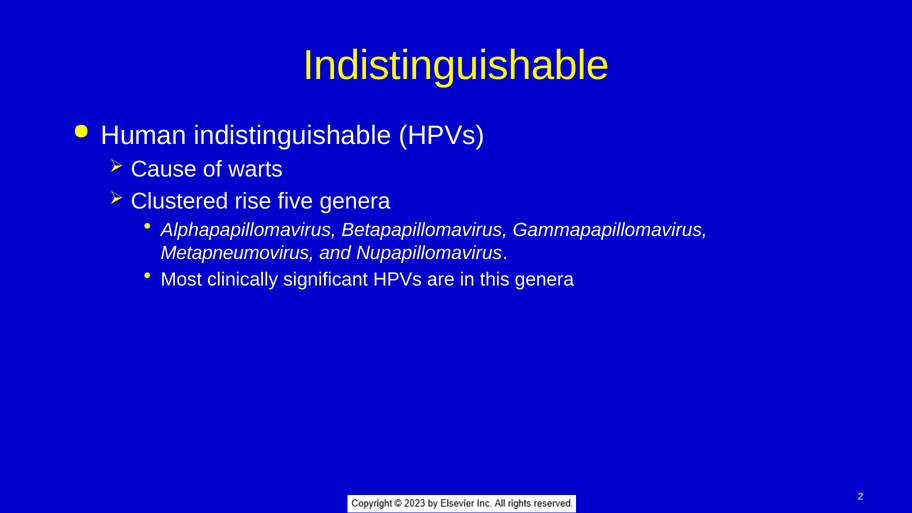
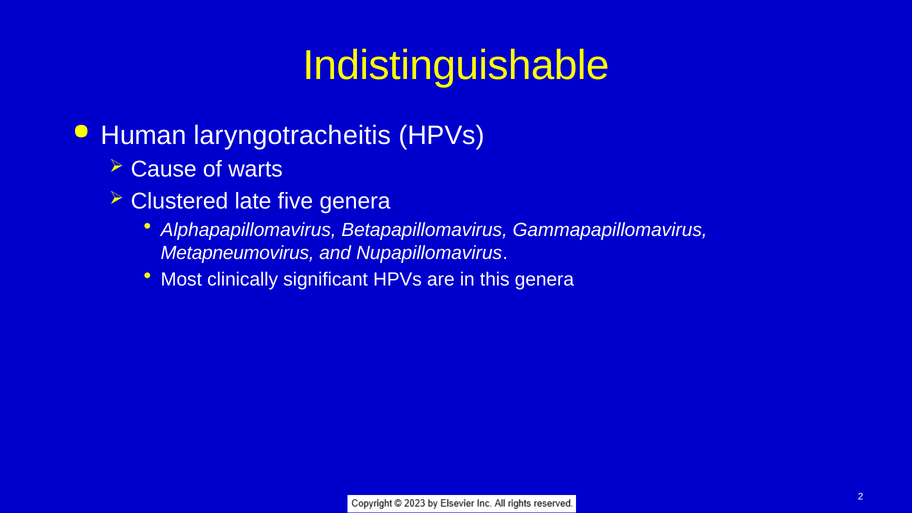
Human indistinguishable: indistinguishable -> laryngotracheitis (293, 135)
rise: rise -> late (253, 201)
